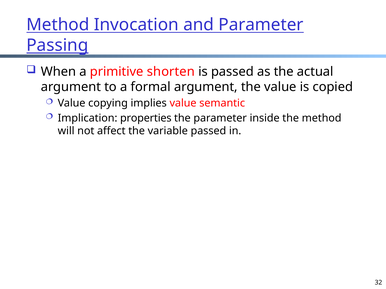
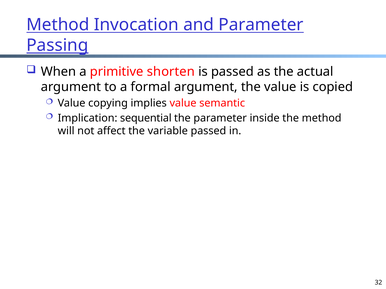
properties: properties -> sequential (146, 118)
